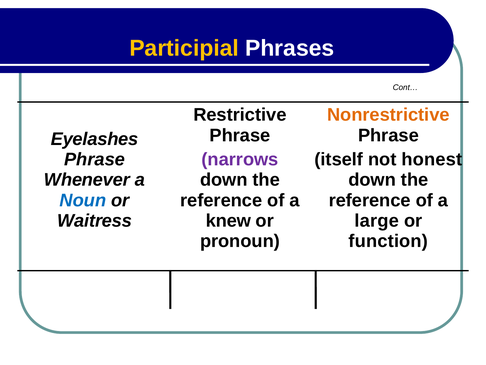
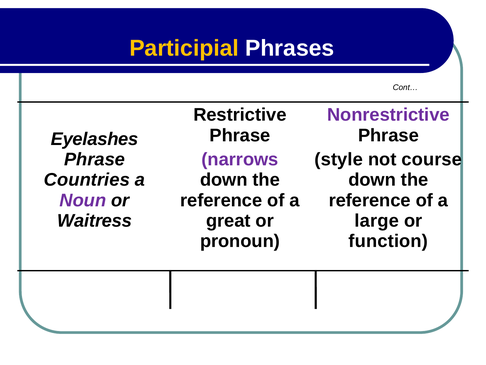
Nonrestrictive colour: orange -> purple (388, 115)
itself: itself -> style (339, 159)
honest: honest -> course (432, 159)
Whenever: Whenever -> Countries (87, 180)
Noun colour: blue -> purple (83, 200)
knew: knew -> great (228, 221)
